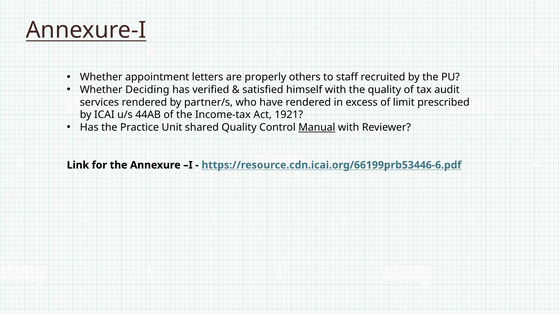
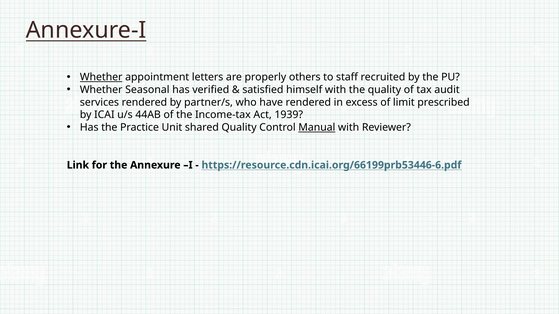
Whether underline: none -> present (101, 77)
Deciding: Deciding -> Seasonal (147, 90)
1921: 1921 -> 1939 (289, 115)
